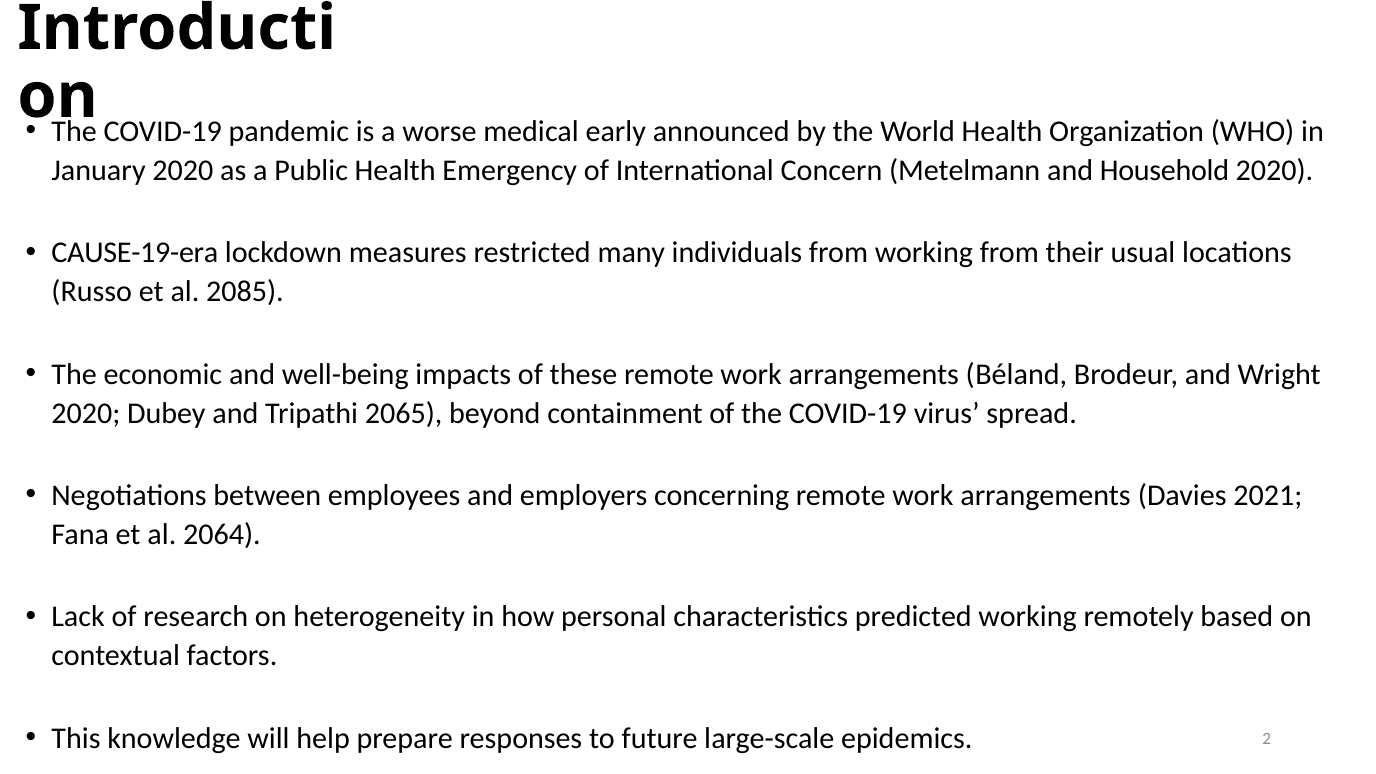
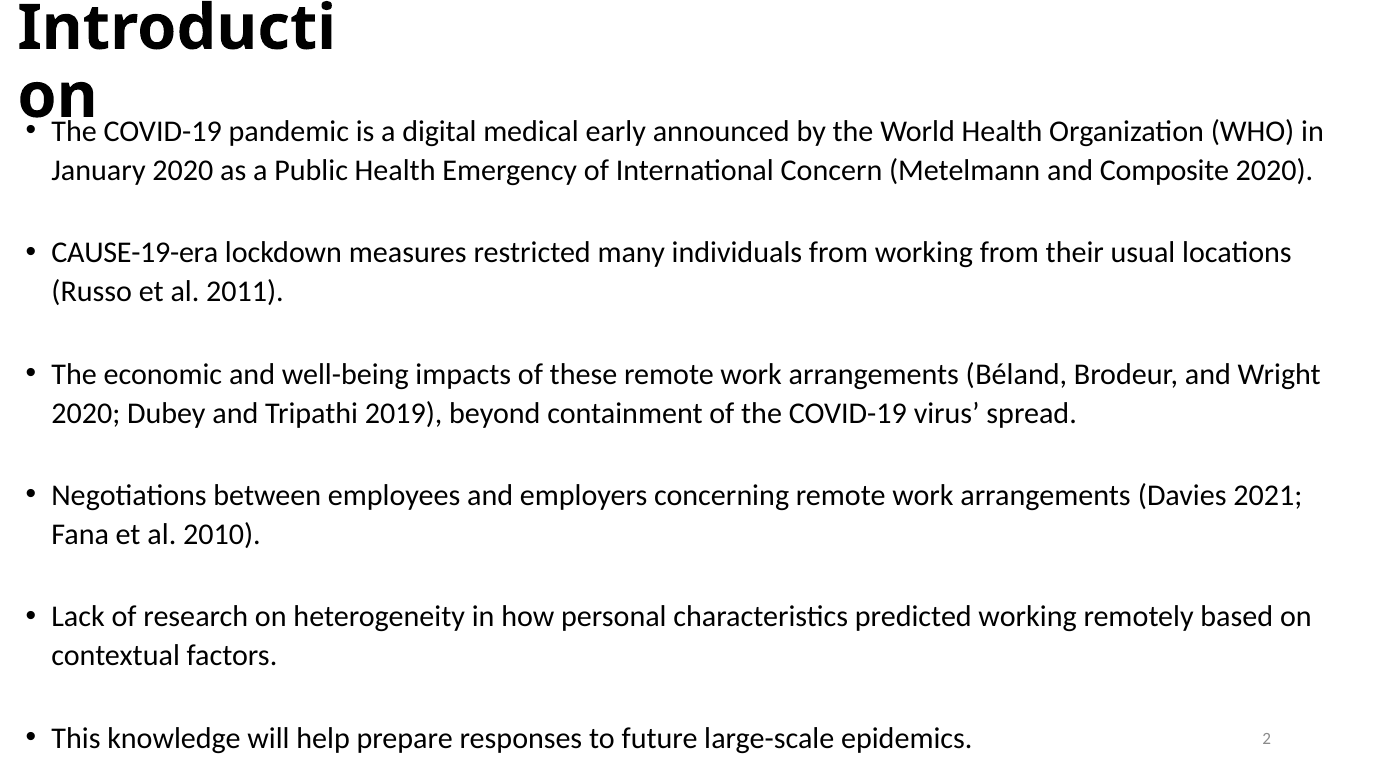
worse: worse -> digital (439, 132)
Household: Household -> Composite (1165, 171)
2085: 2085 -> 2011 (245, 292)
2065: 2065 -> 2019 (404, 413)
2064: 2064 -> 2010 (222, 535)
